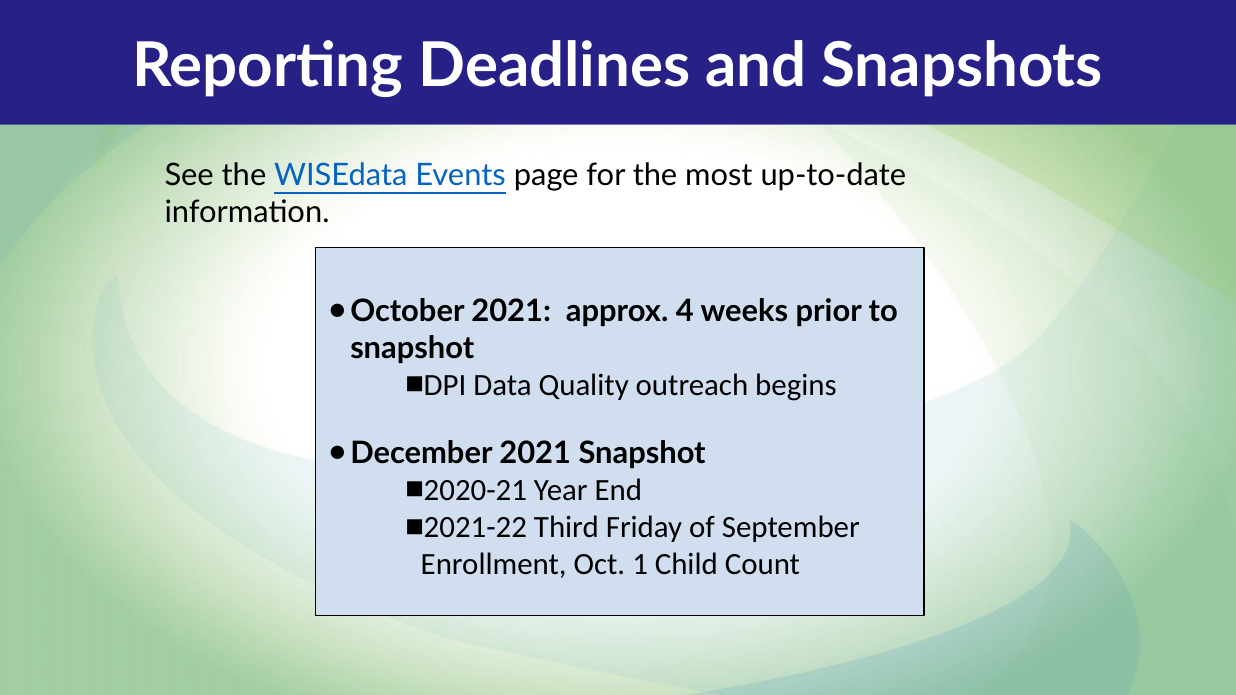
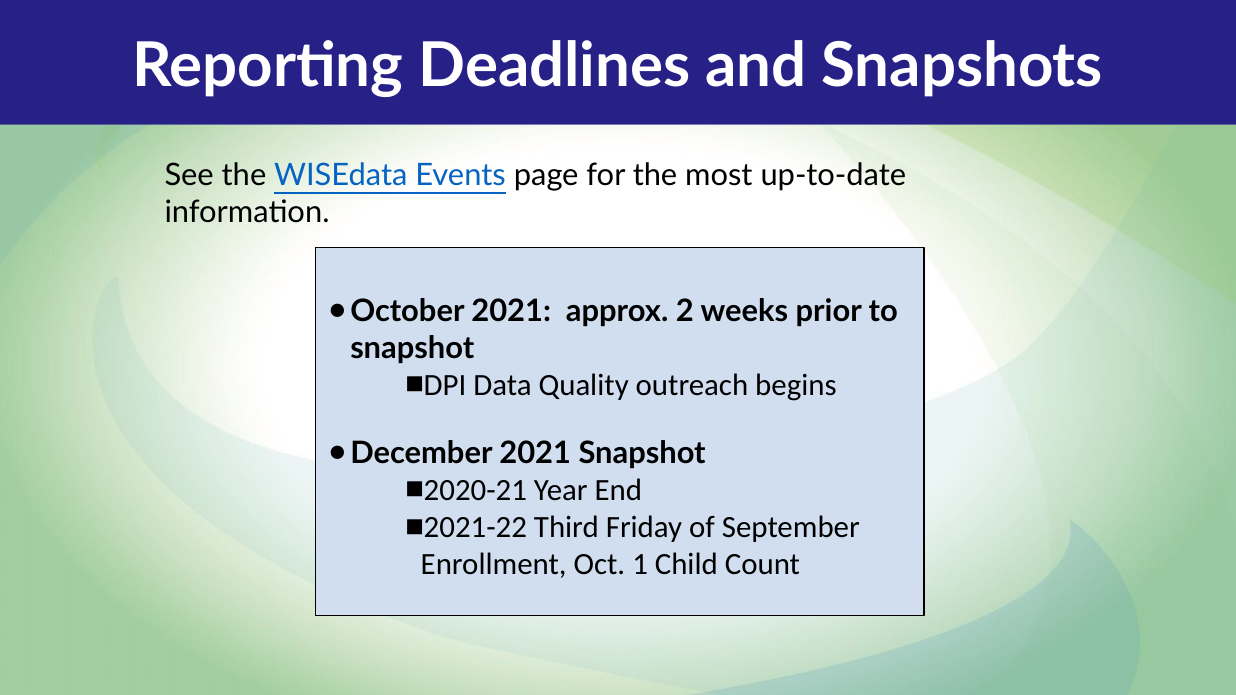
4: 4 -> 2 (685, 311)
